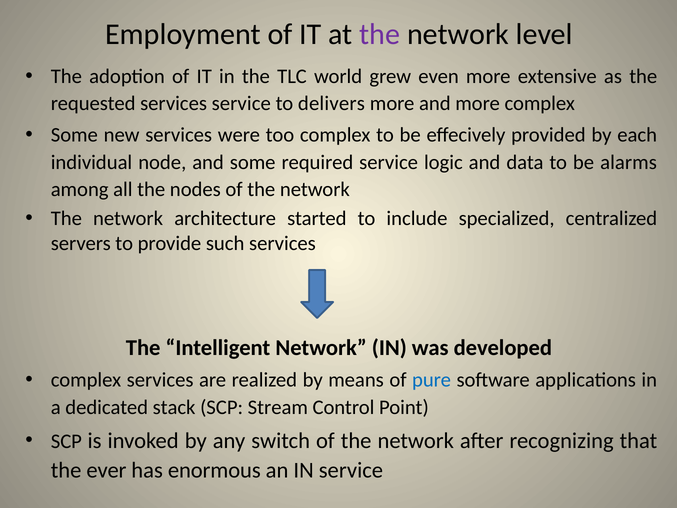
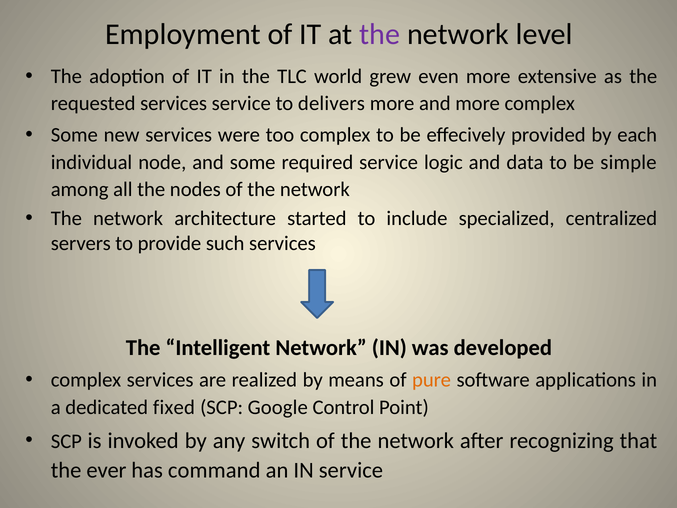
alarms: alarms -> simple (628, 162)
pure colour: blue -> orange (432, 380)
stack: stack -> fixed (174, 407)
Stream: Stream -> Google (278, 407)
enormous: enormous -> command (214, 470)
